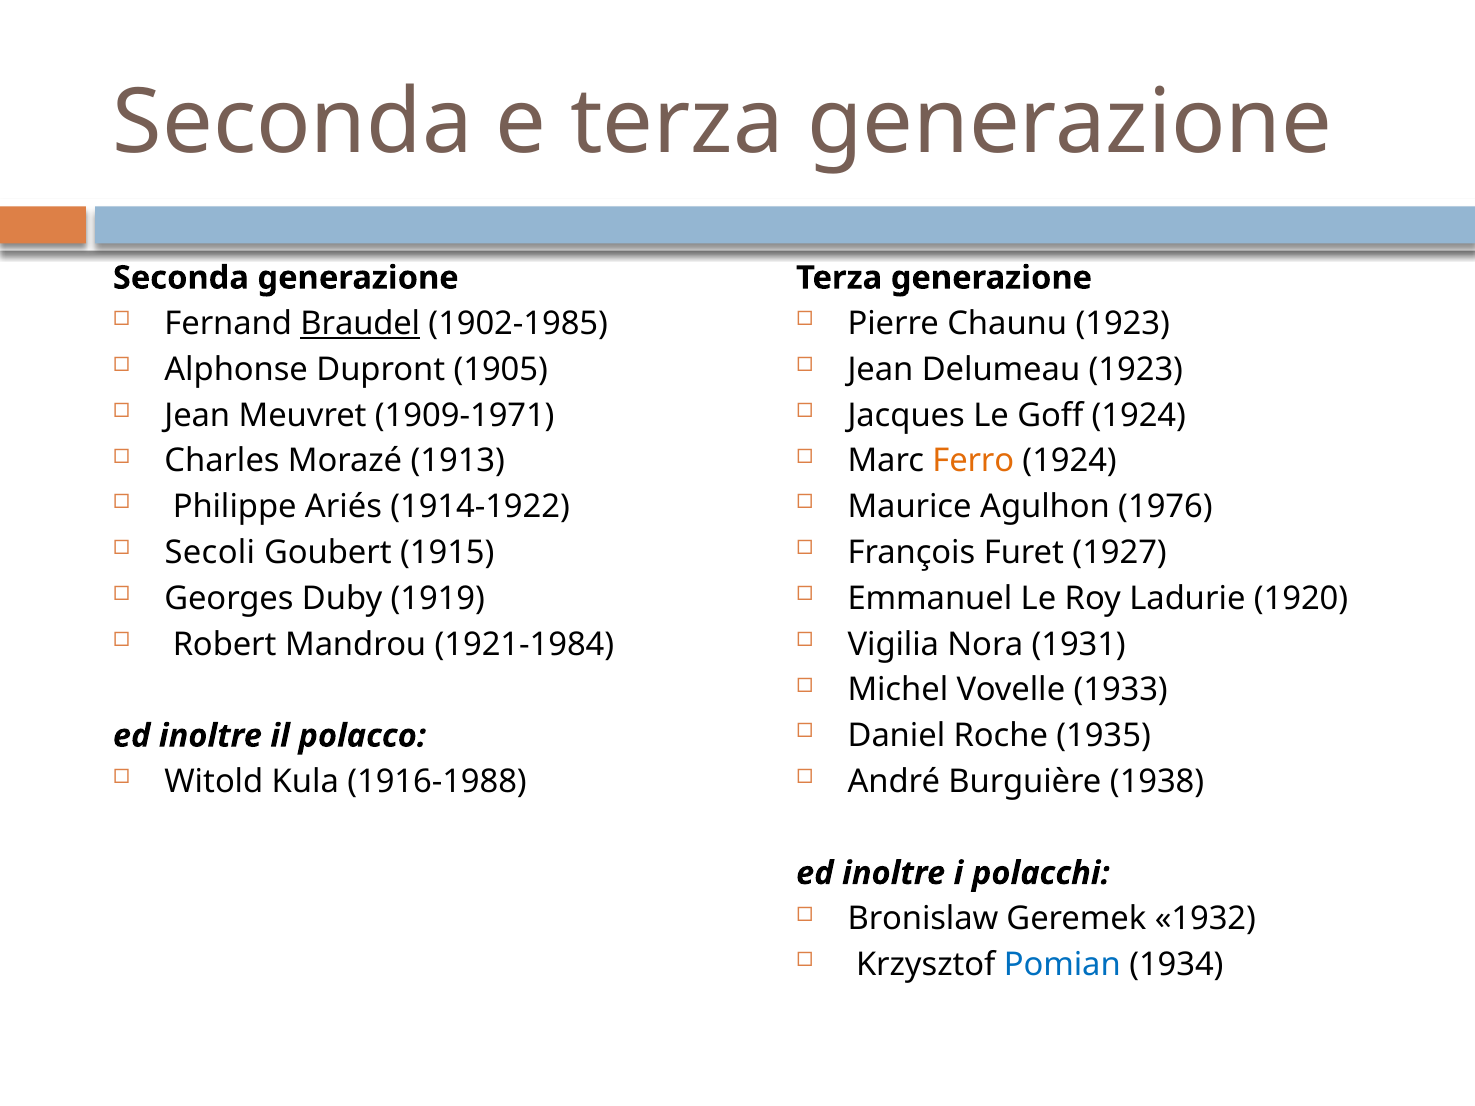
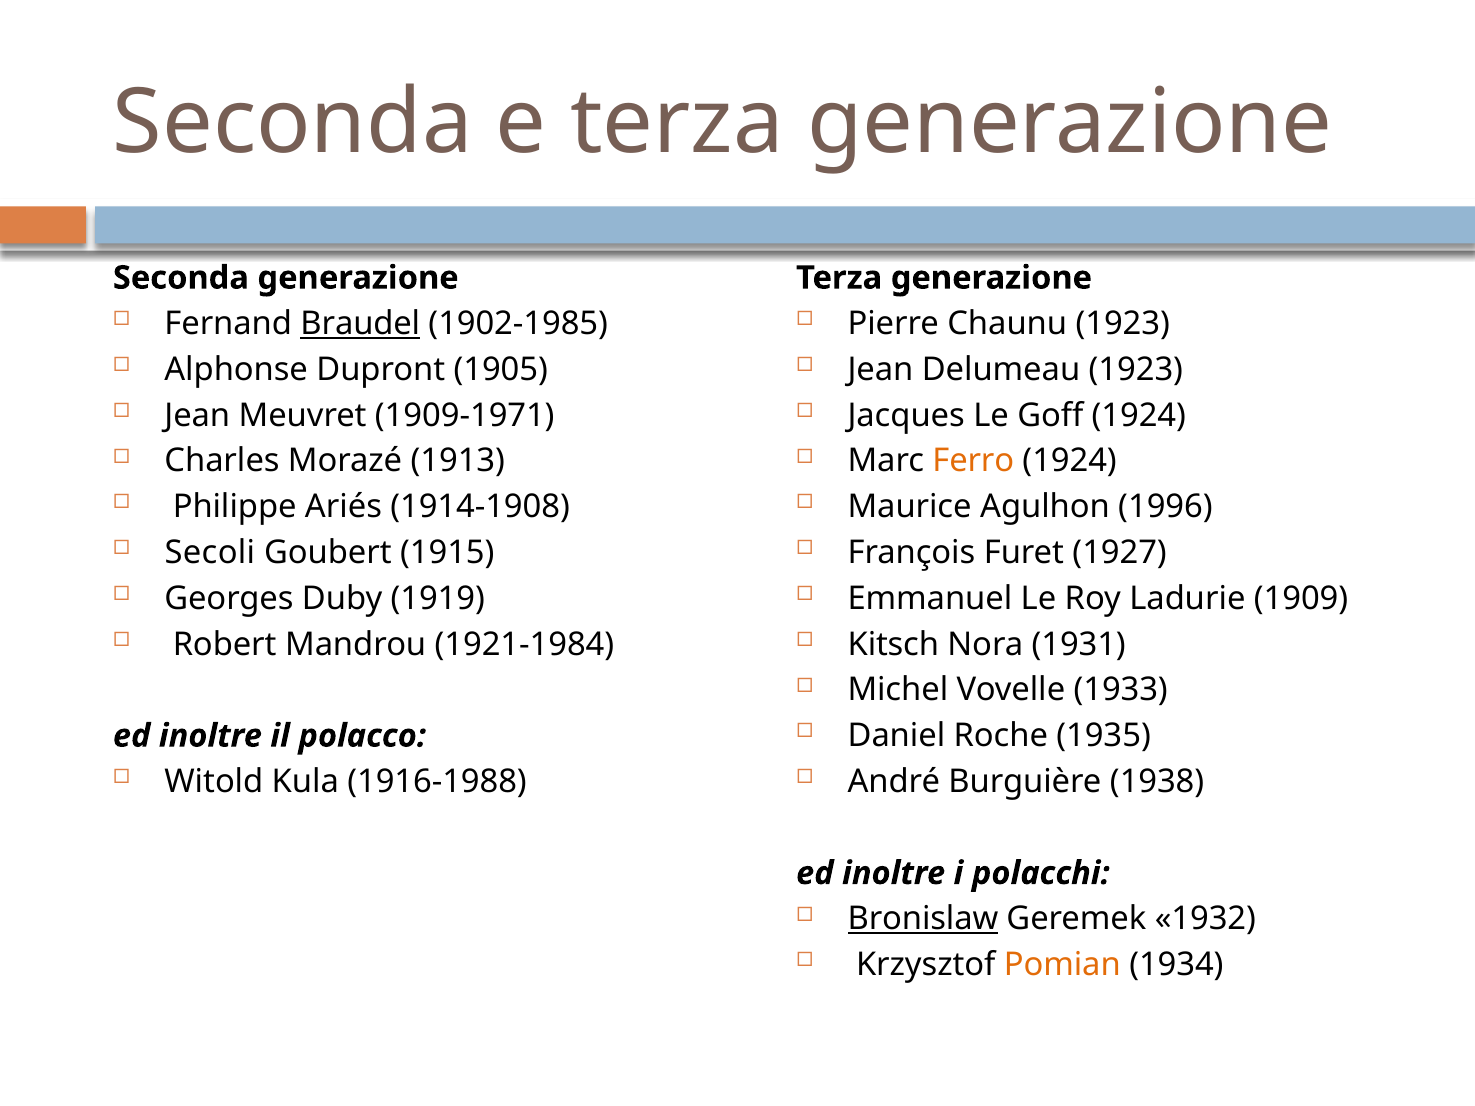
1914-1922: 1914-1922 -> 1914-1908 (480, 507)
1976: 1976 -> 1996 (1165, 507)
1920: 1920 -> 1909 (1301, 599)
Vigilia: Vigilia -> Kitsch (893, 644)
Bronislaw underline: none -> present (923, 919)
Pomian colour: blue -> orange (1062, 965)
